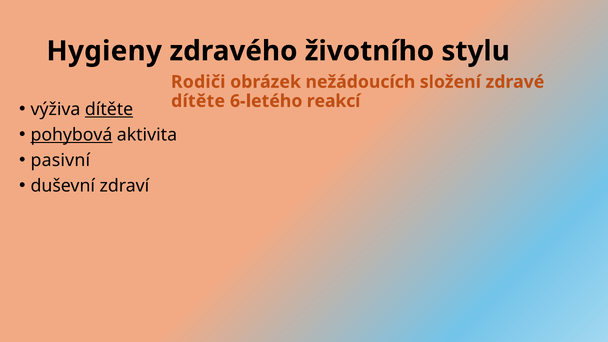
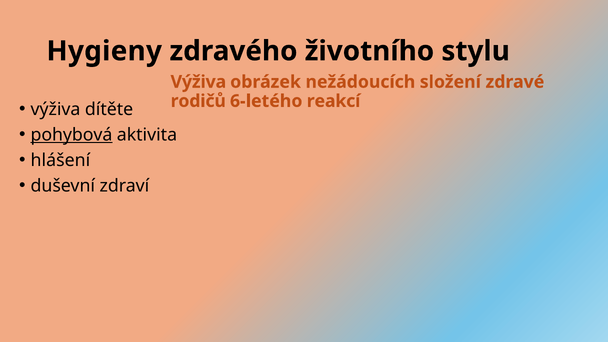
Rodiči: Rodiči -> Výživa (198, 82)
dítěte: dítěte -> rodičů (198, 101)
dítěte underline: present -> none (109, 109)
pasivní: pasivní -> hlášení (60, 160)
